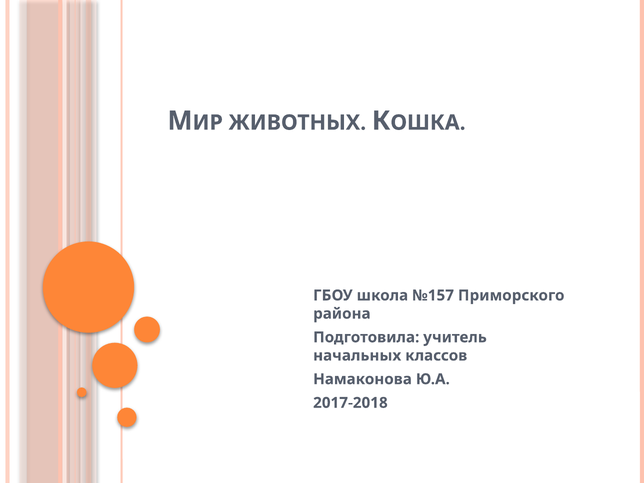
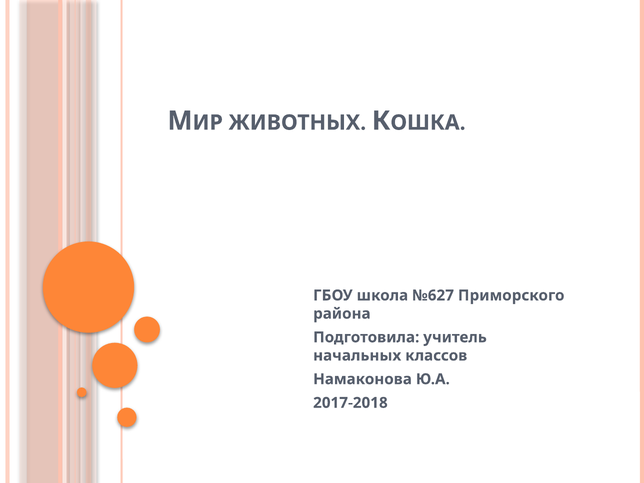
№157: №157 -> №627 (433, 295)
